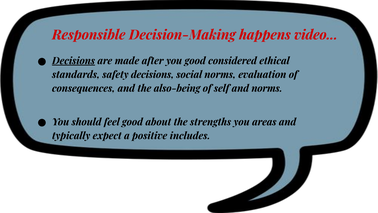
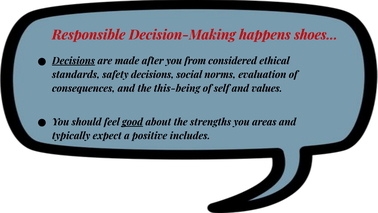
video: video -> shoes (316, 35)
you good: good -> from (195, 61)
also-being: also-being -> this-being (177, 88)
and norms: norms -> values (267, 88)
good underline: none -> present (132, 122)
